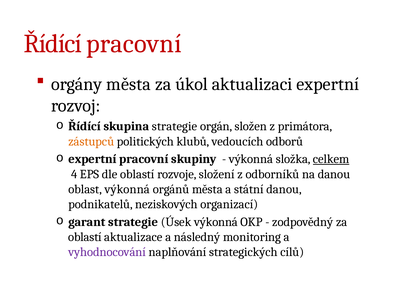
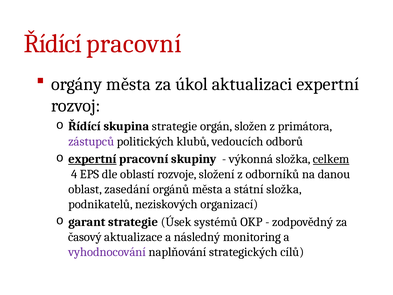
zástupců colour: orange -> purple (91, 141)
expertní underline: none -> present (92, 159)
oblast výkonná: výkonná -> zasedání (127, 189)
státní danou: danou -> složka (284, 189)
Úsek výkonná: výkonná -> systémů (216, 222)
oblastí: oblastí -> časový (85, 237)
